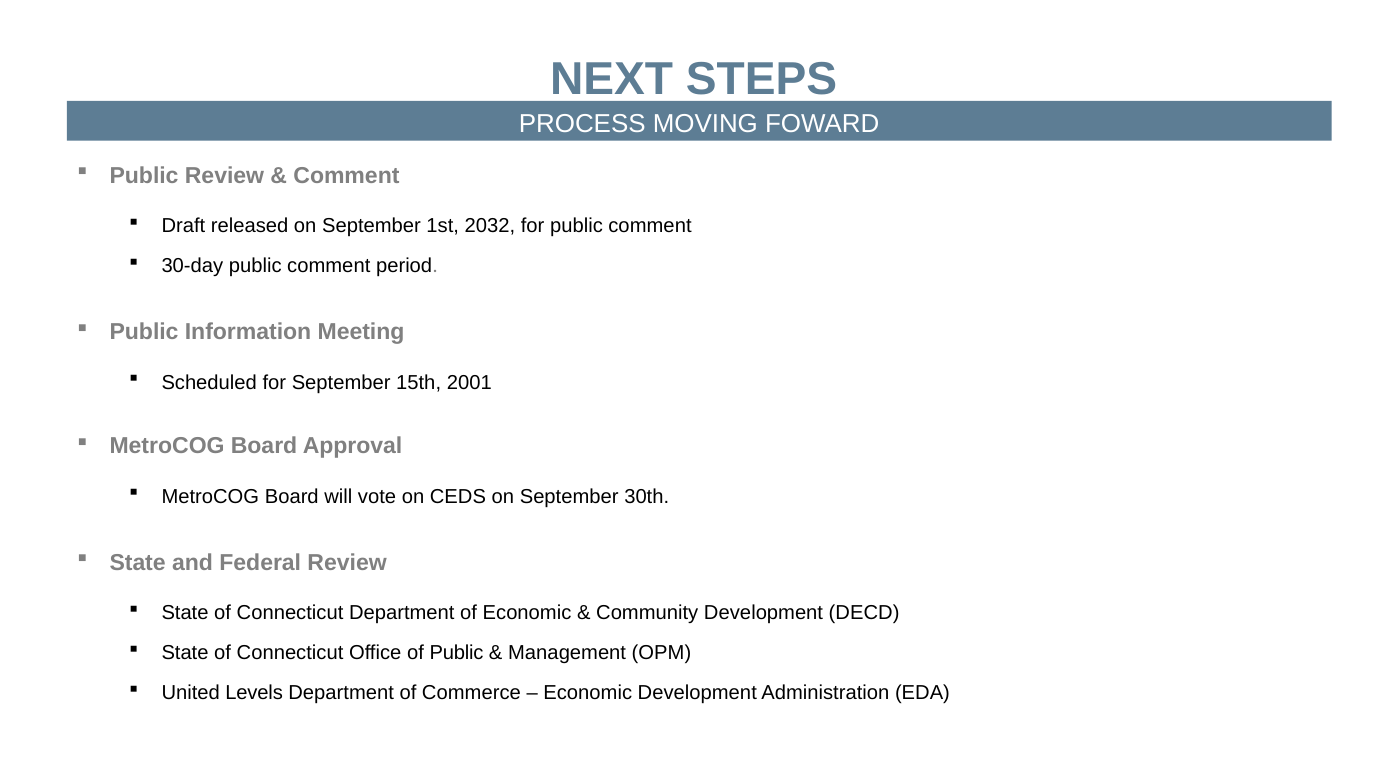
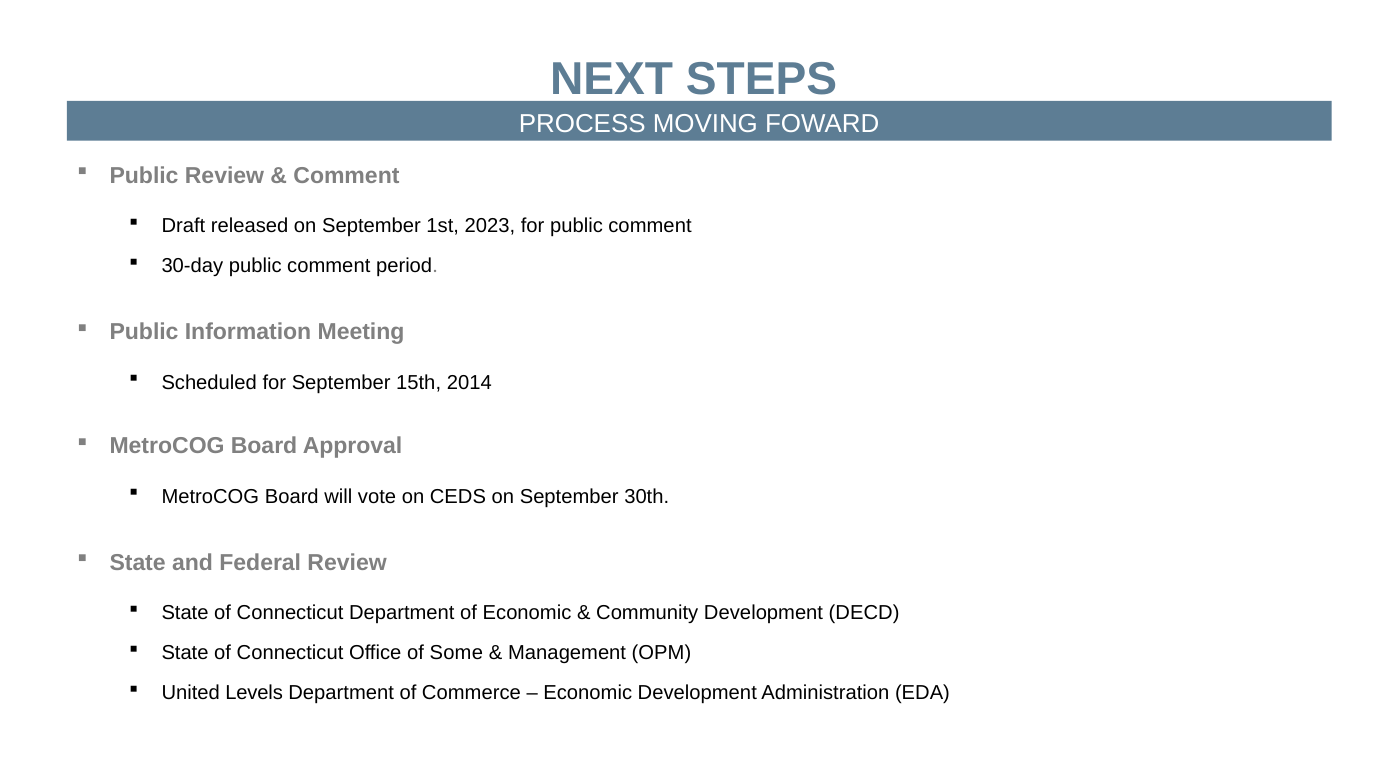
2032: 2032 -> 2023 (490, 226)
2001: 2001 -> 2014 (469, 383)
of Public: Public -> Some (456, 653)
